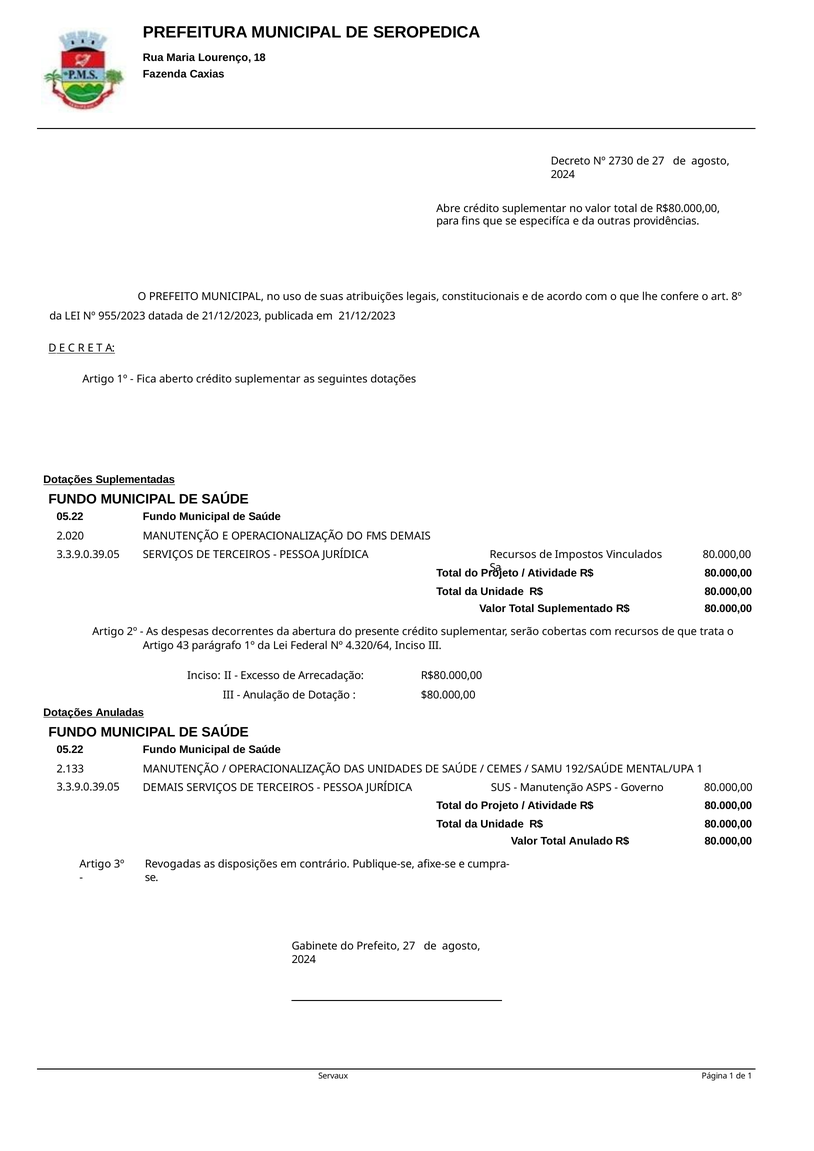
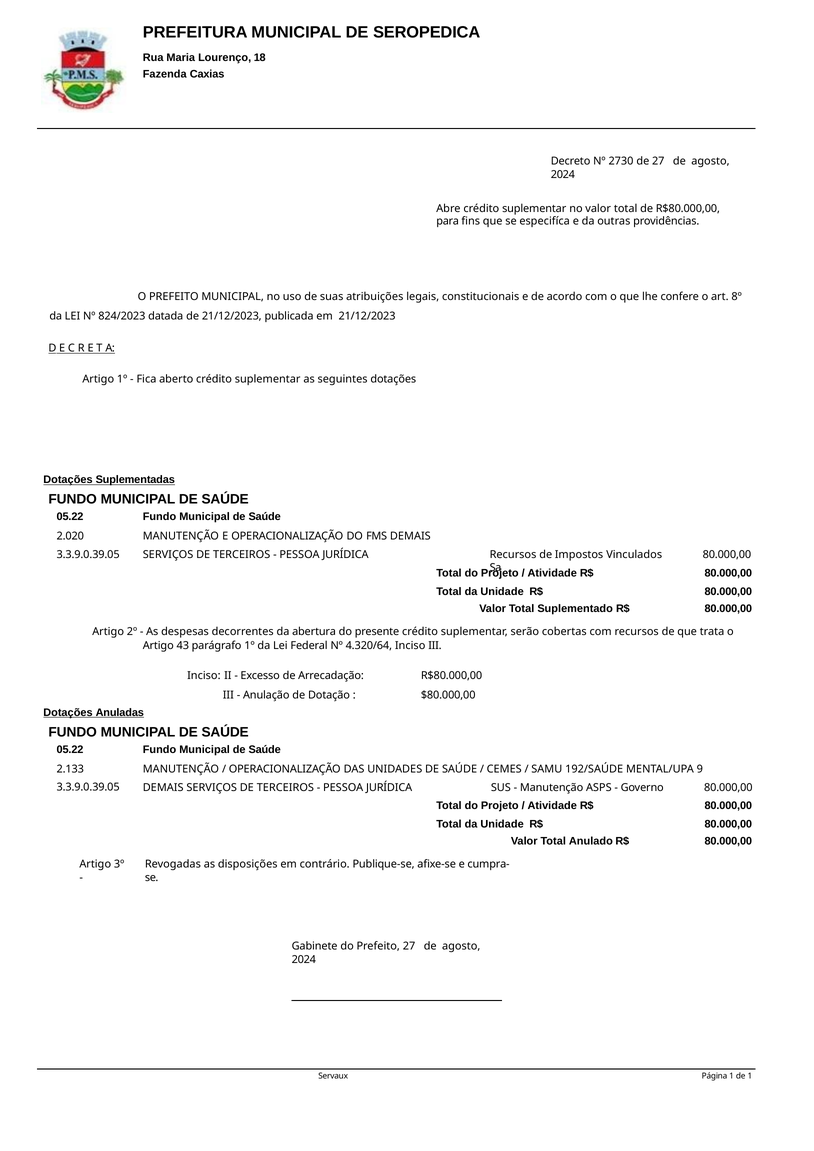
955/2023: 955/2023 -> 824/2023 (122, 316)
MENTAL/UPA 1: 1 -> 9 (700, 770)
